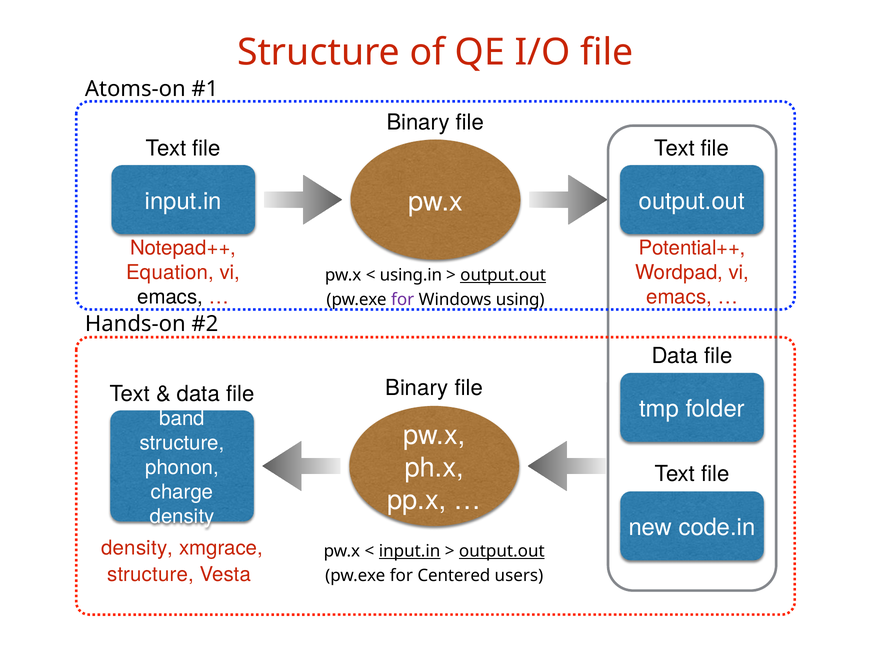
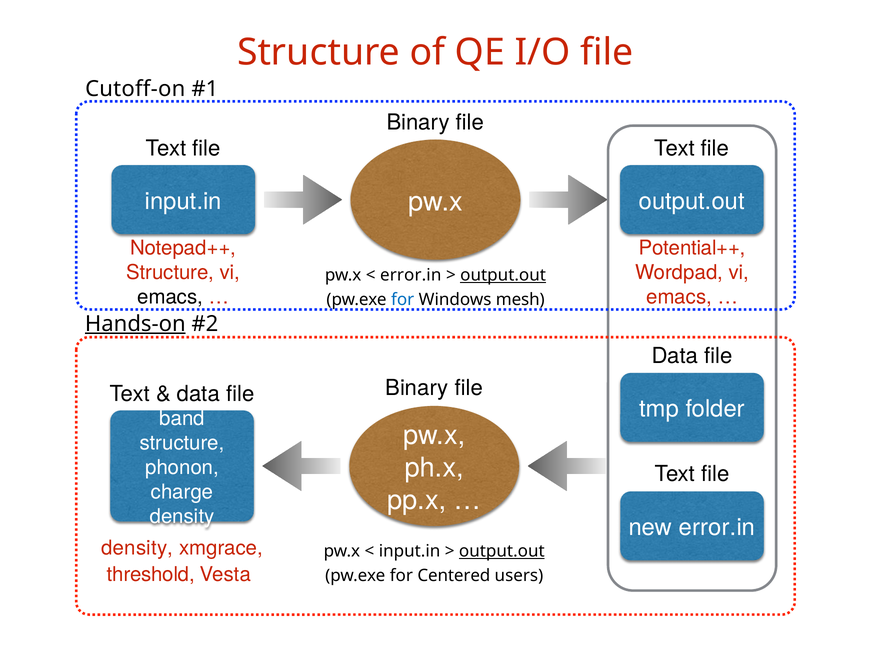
Atoms-on: Atoms-on -> Cutoff-on (135, 89)
Equation: Equation -> Structure (170, 272)
using.in: using.in -> error.in (411, 275)
for colour: purple -> blue (403, 300)
using: using -> mesh (520, 300)
Hands-on underline: none -> present (135, 324)
new code.in: code.in -> error.in (717, 528)
input.in underline: present -> none (410, 551)
structure: structure -> threshold (151, 575)
